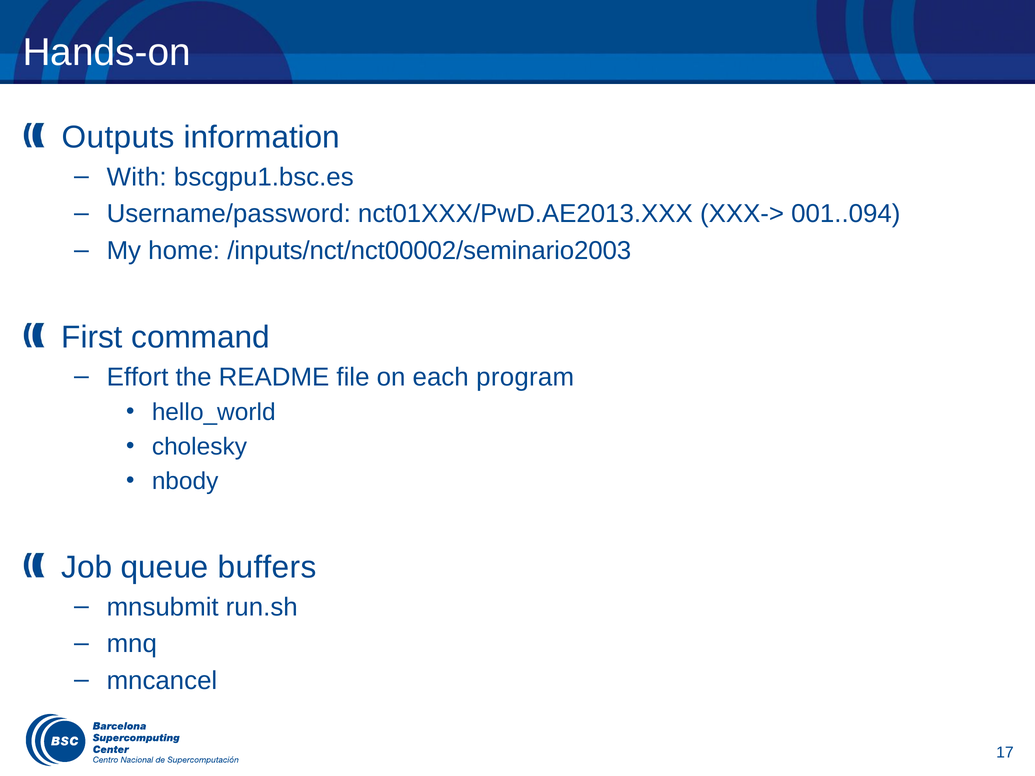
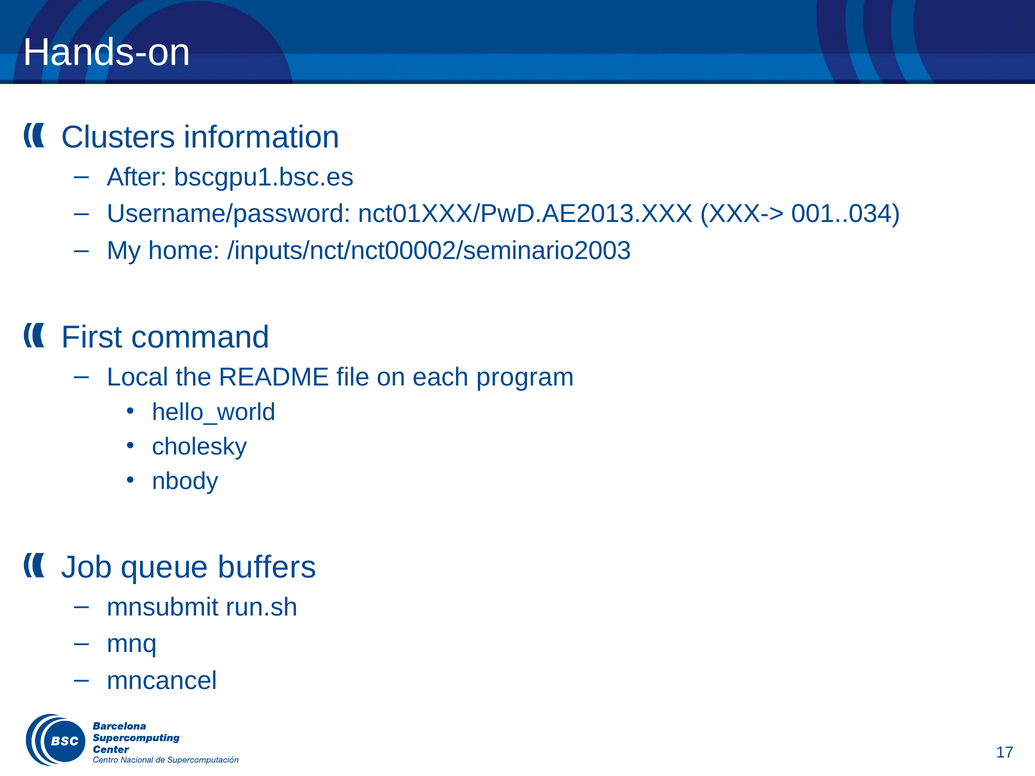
Outputs: Outputs -> Clusters (118, 137)
With: With -> After (137, 177)
001..094: 001..094 -> 001..034 (846, 214)
Effort: Effort -> Local (138, 377)
